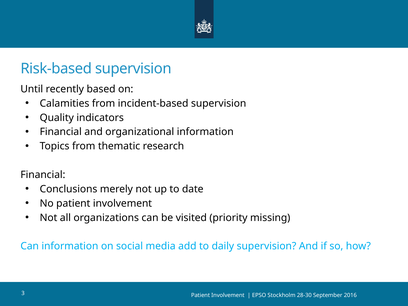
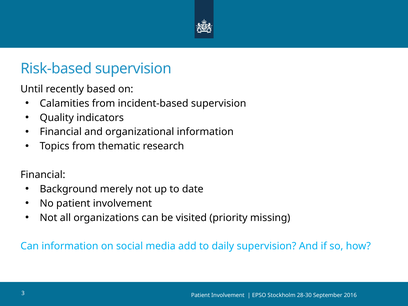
Conclusions: Conclusions -> Background (69, 189)
